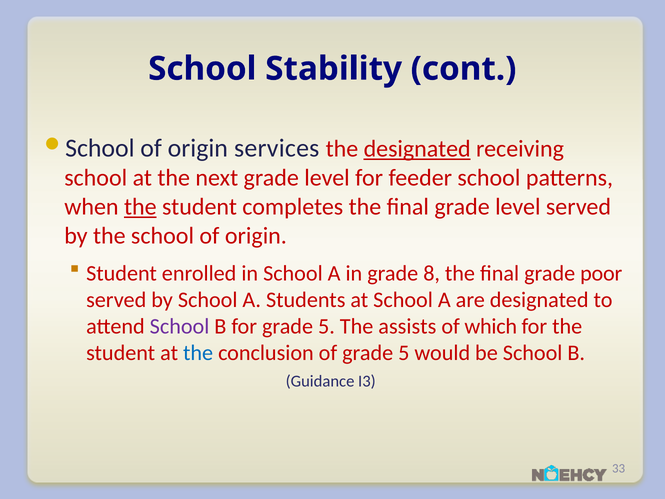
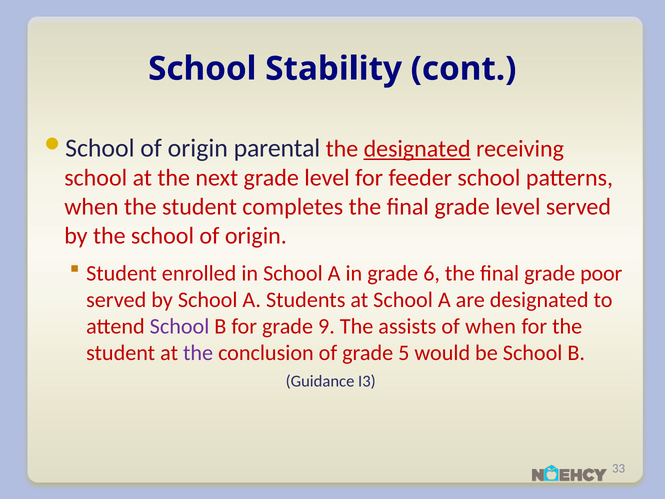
services: services -> parental (277, 148)
the underline: present -> none (140, 207)
8: 8 -> 6 (432, 273)
for grade 5: 5 -> 9 (326, 326)
of which: which -> when (491, 326)
the colour: blue -> purple (198, 353)
